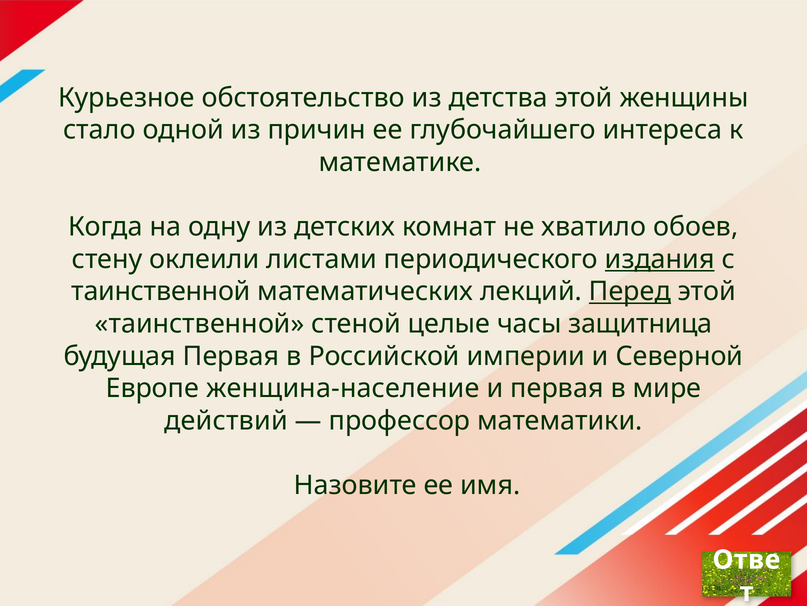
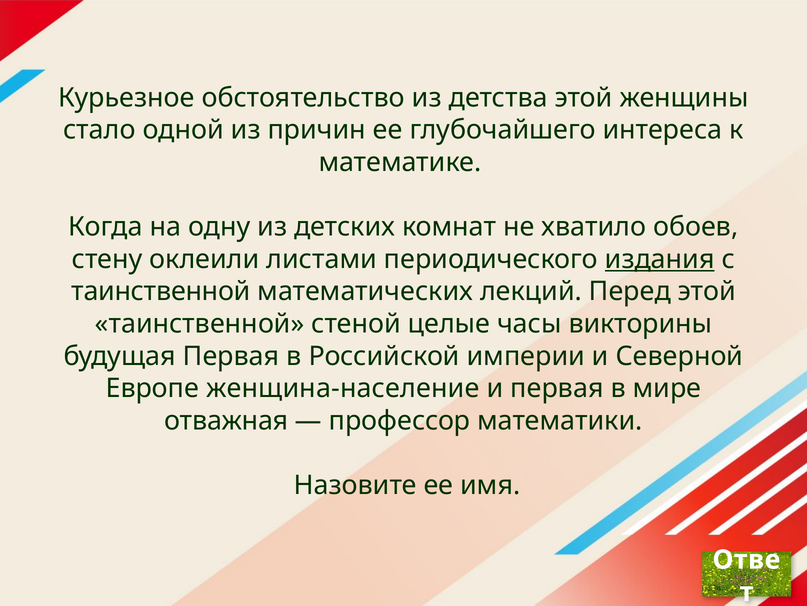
Перед underline: present -> none (630, 291)
защитница: защитница -> викторины (640, 323)
действий: действий -> отважная (226, 420)
